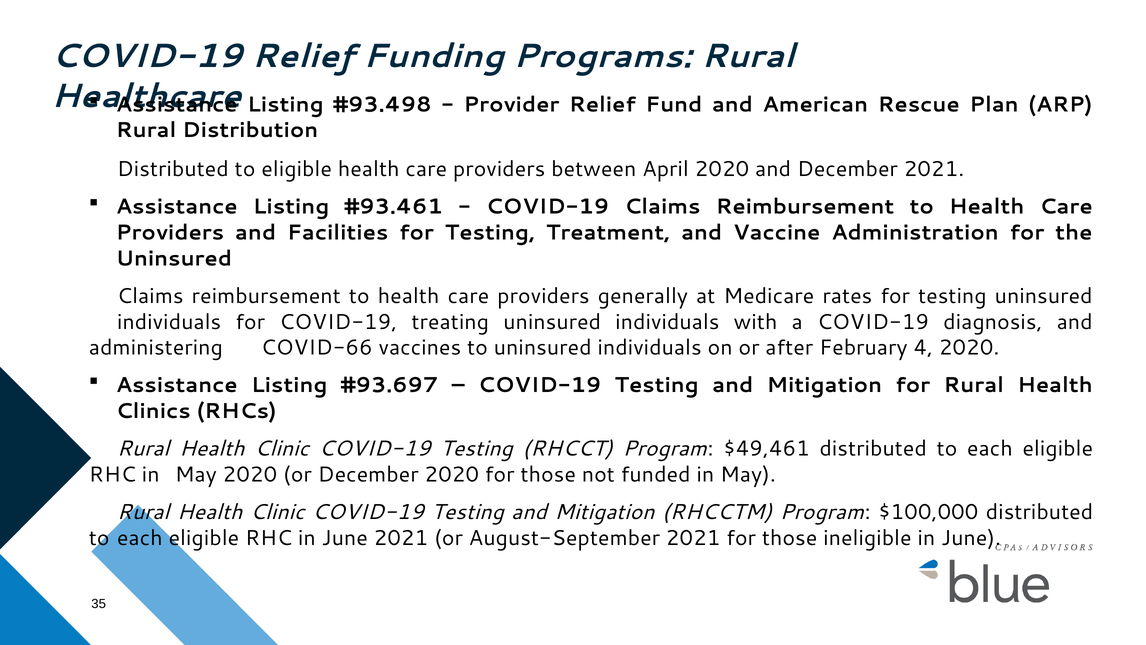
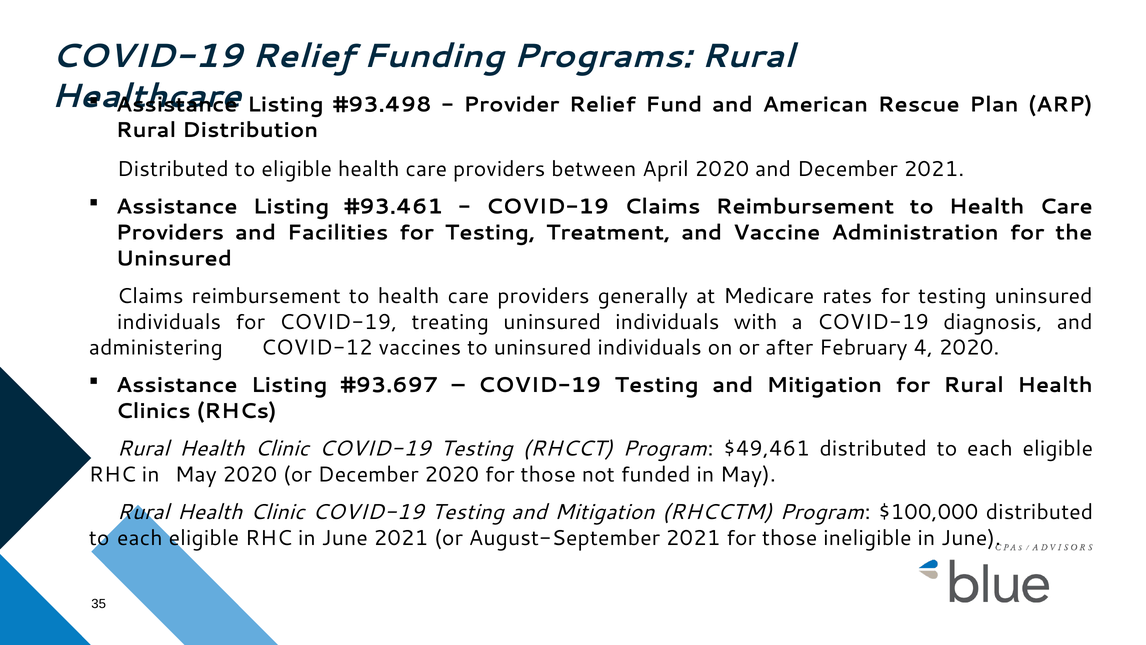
COVID-66: COVID-66 -> COVID-12 (317, 348)
